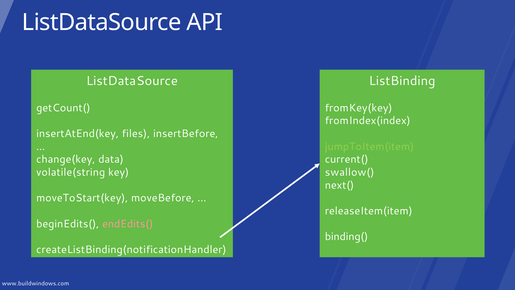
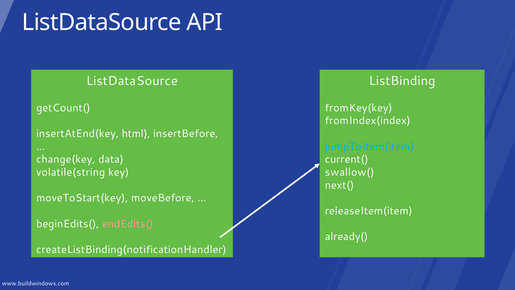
files: files -> html (136, 134)
jumpToItem(item colour: light green -> light blue (369, 146)
binding(: binding( -> already( (346, 237)
